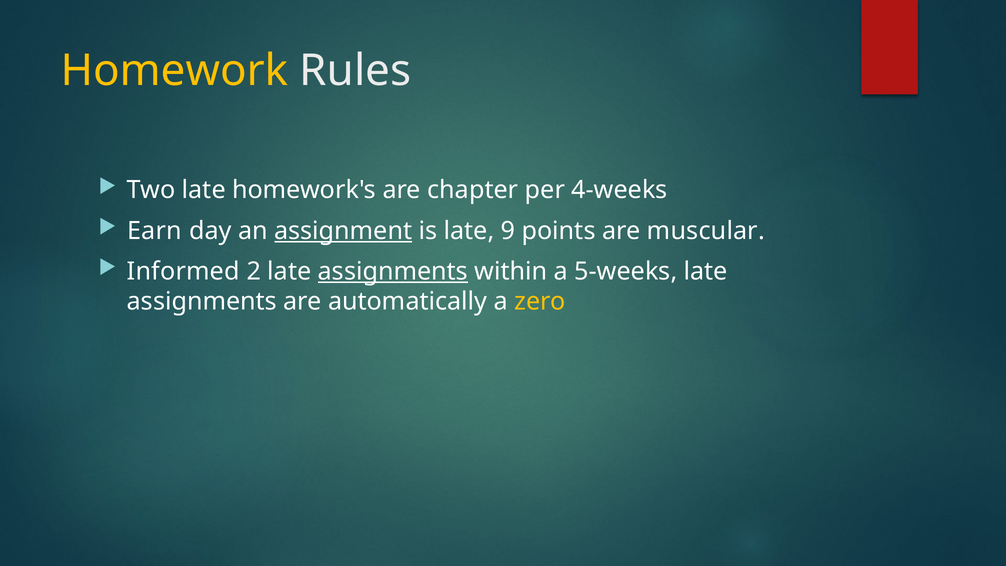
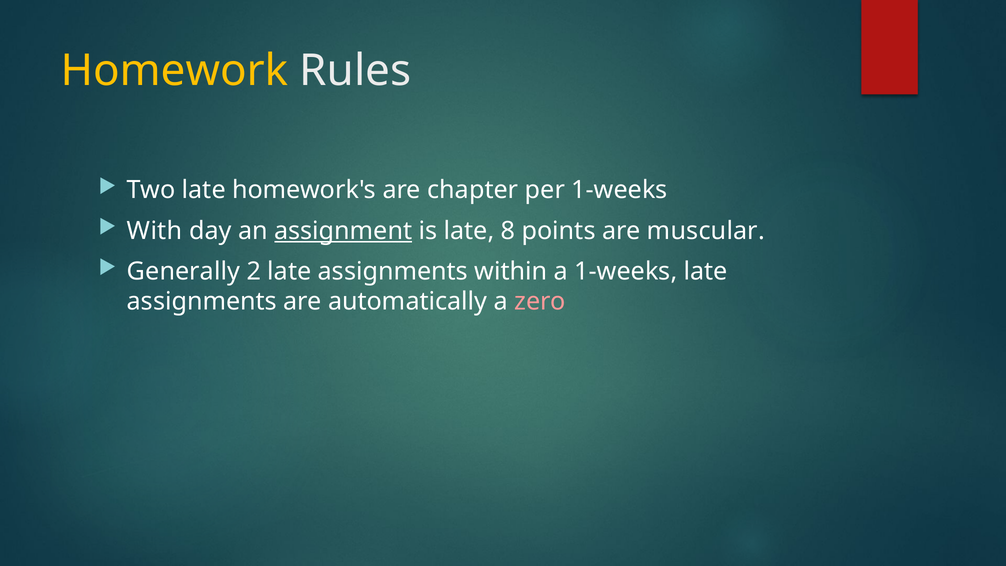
per 4-weeks: 4-weeks -> 1-weeks (619, 190)
Earn: Earn -> With (155, 231)
9: 9 -> 8 (508, 231)
Informed: Informed -> Generally (183, 271)
assignments underline: present -> none (393, 271)
a 5-weeks: 5-weeks -> 1-weeks (626, 271)
zero colour: yellow -> pink (540, 302)
